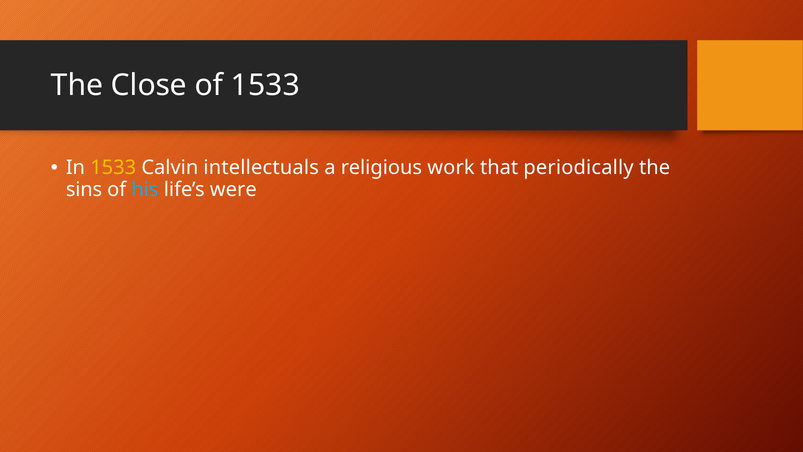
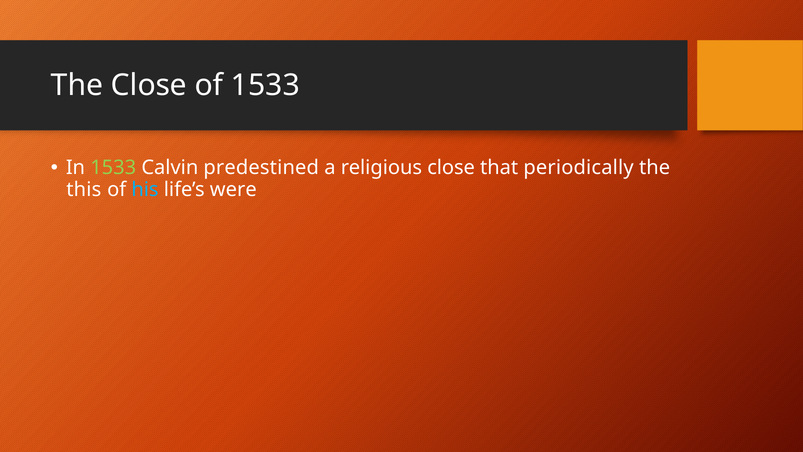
1533 colour: yellow -> light green (113, 168)
intellectuals: intellectuals -> predestined (261, 168)
religious work: work -> close (451, 168)
sins: sins -> this (84, 189)
